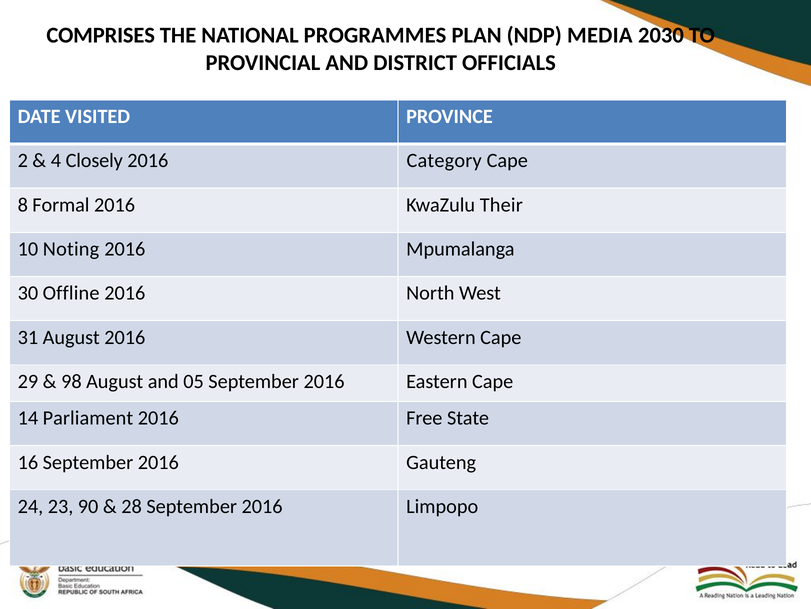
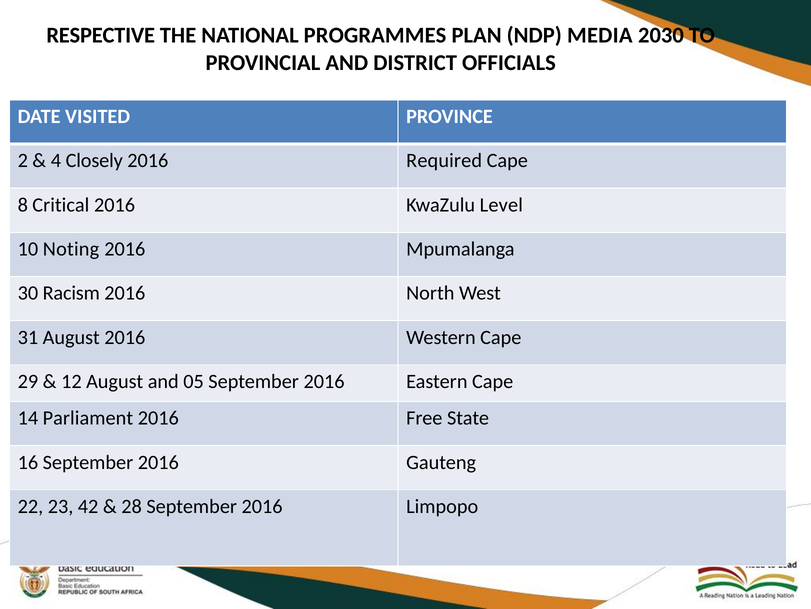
COMPRISES: COMPRISES -> RESPECTIVE (101, 35)
Category: Category -> Required (444, 161)
Formal: Formal -> Critical (61, 205)
Their: Their -> Level (501, 205)
Offline: Offline -> Racism (71, 293)
98: 98 -> 12 (71, 381)
24: 24 -> 22 (30, 506)
90: 90 -> 42 (88, 506)
